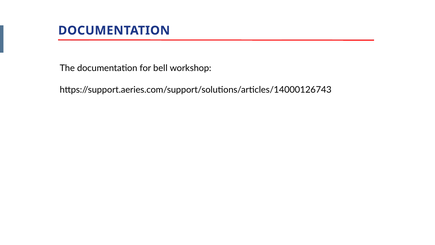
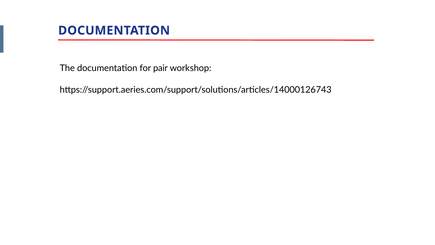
bell: bell -> pair (160, 68)
